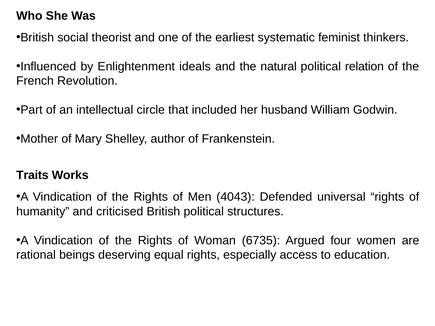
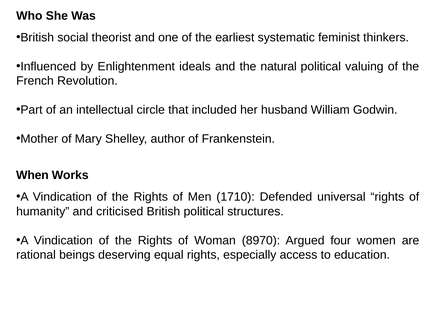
relation: relation -> valuing (364, 67)
Traits: Traits -> When (32, 175)
4043: 4043 -> 1710 (236, 197)
6735: 6735 -> 8970 (261, 241)
